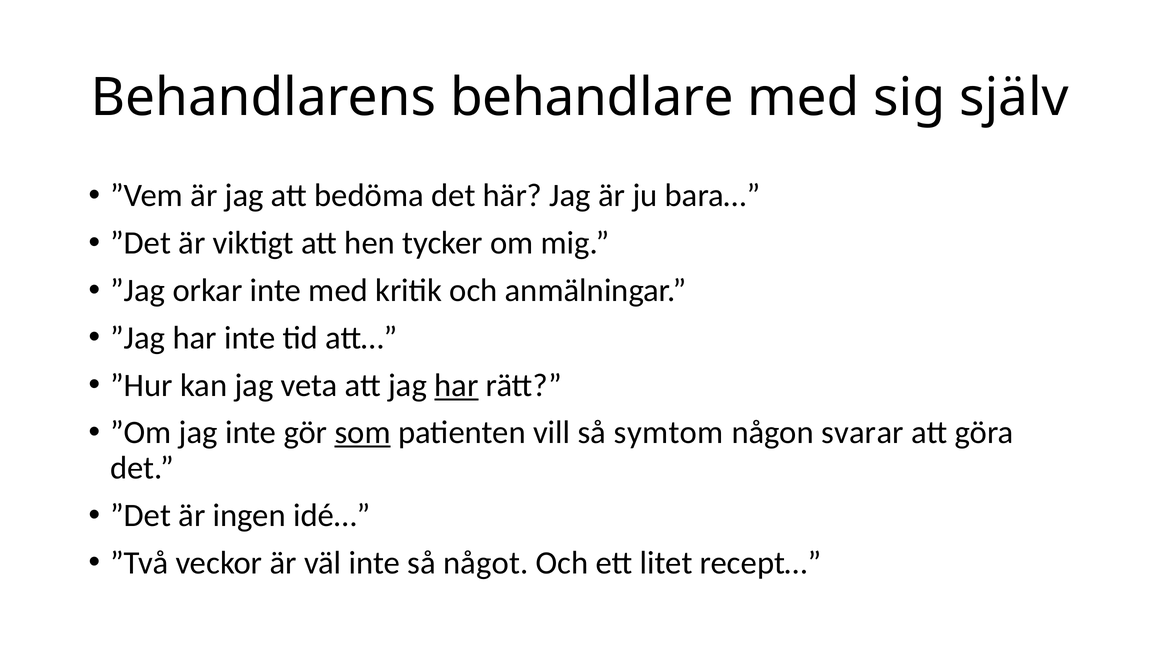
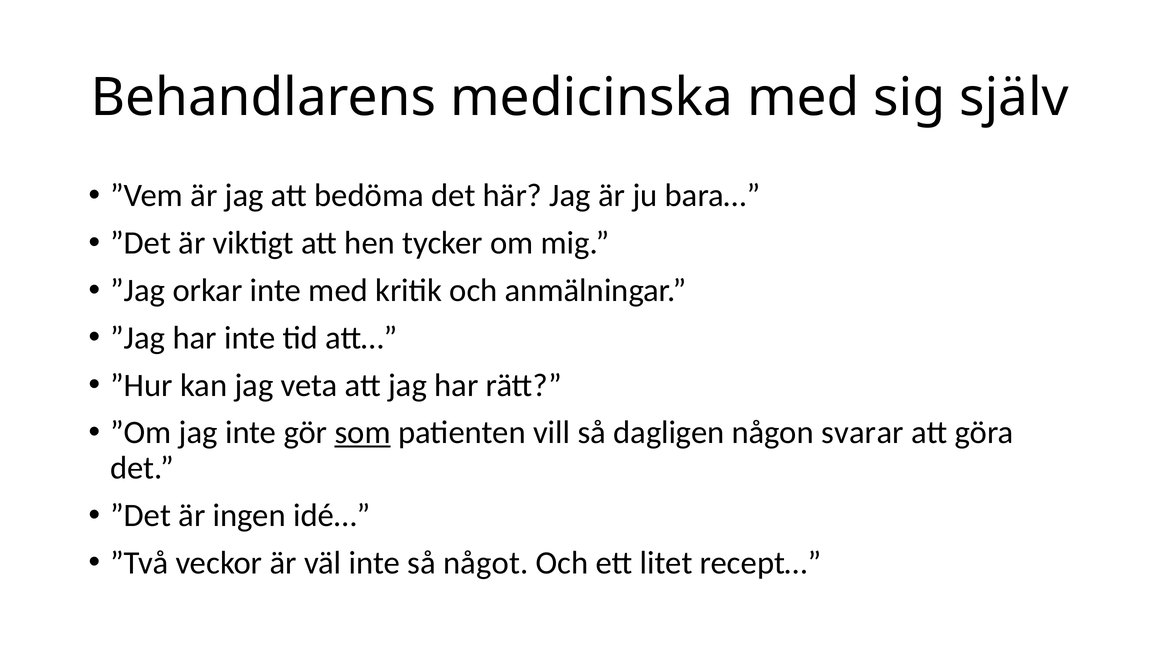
behandlare: behandlare -> medicinska (592, 98)
har underline: present -> none (456, 385)
symtom: symtom -> dagligen (669, 433)
